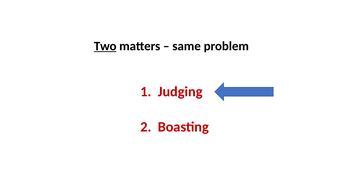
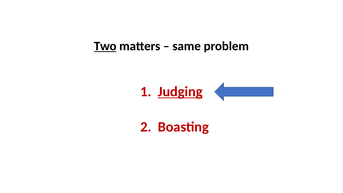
Judging underline: none -> present (180, 92)
